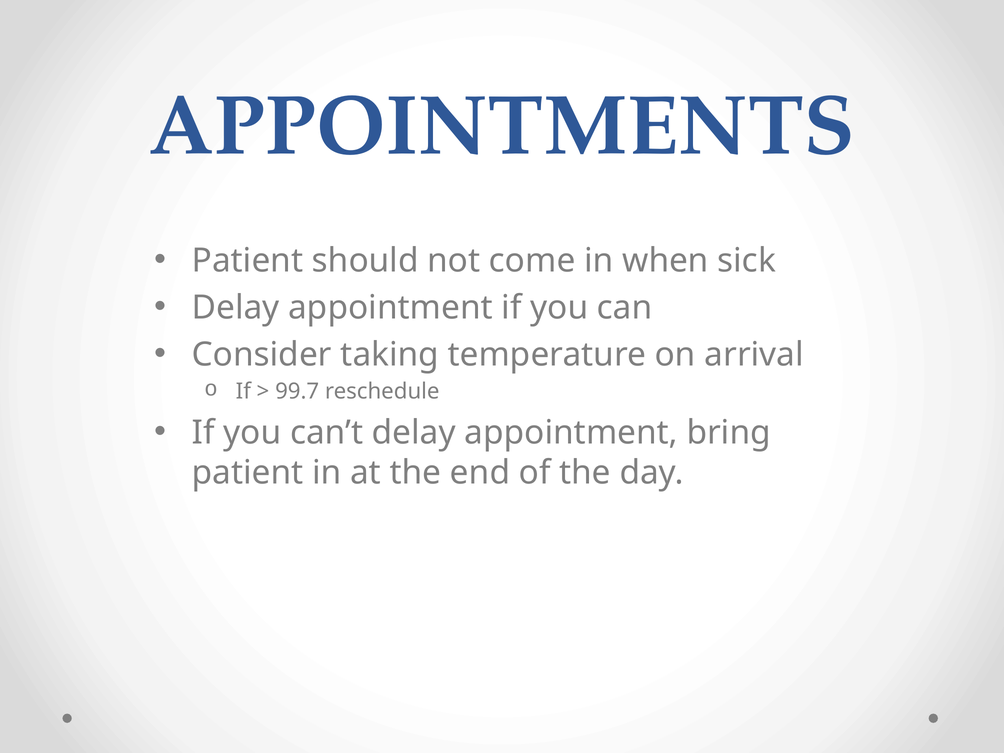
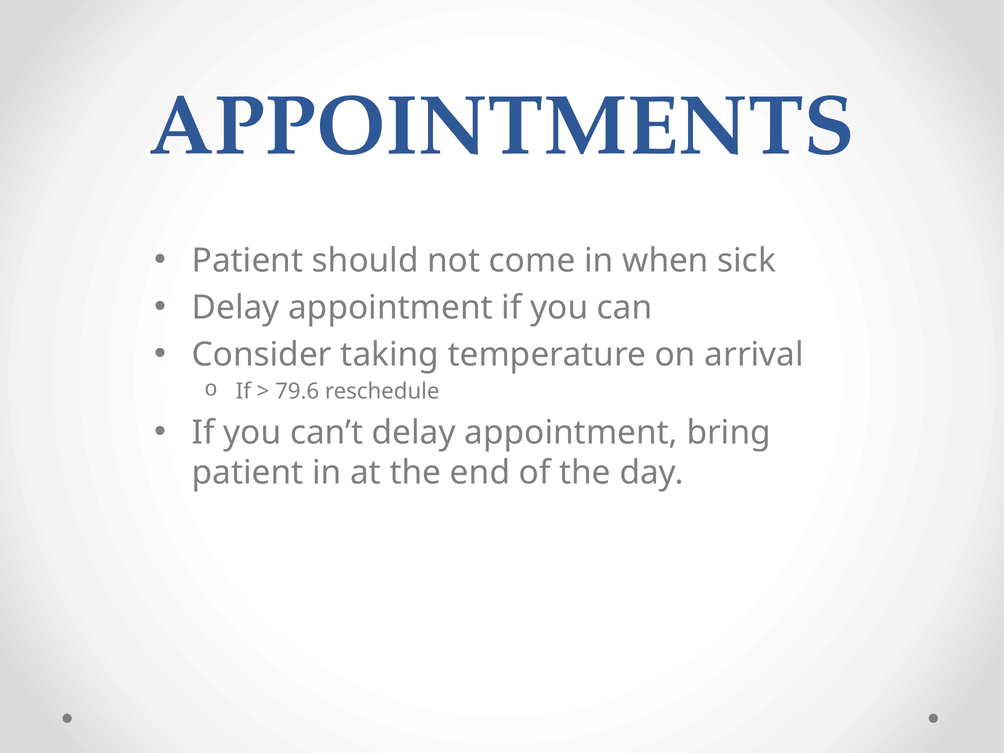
99.7: 99.7 -> 79.6 (297, 392)
